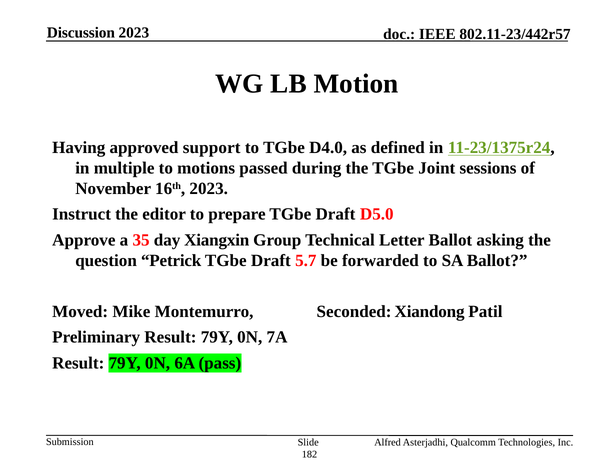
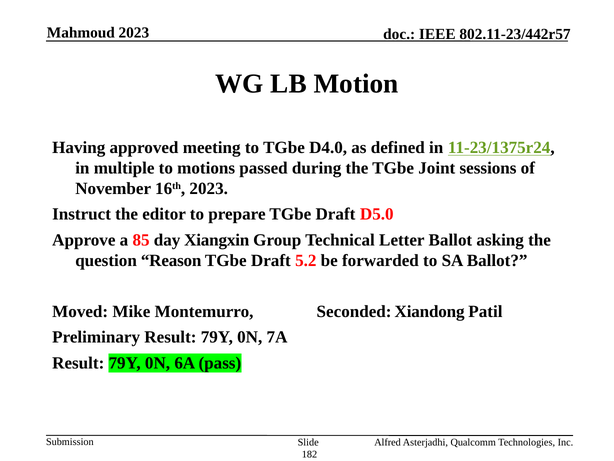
Discussion: Discussion -> Mahmoud (81, 33)
support: support -> meeting (212, 148)
35: 35 -> 85 (141, 240)
Petrick: Petrick -> Reason (171, 260)
5.7: 5.7 -> 5.2 (306, 260)
